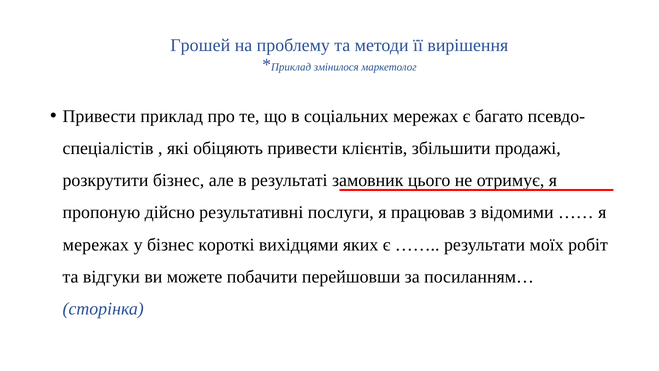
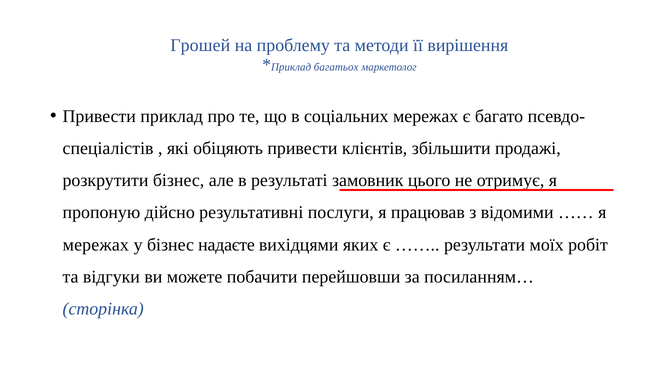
змінилося: змінилося -> багатьох (336, 67)
короткі: короткі -> надаєте (227, 244)
